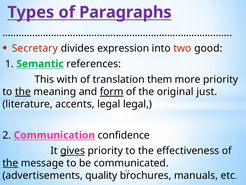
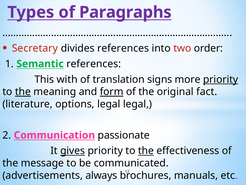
divides expression: expression -> references (123, 48)
good: good -> order (208, 48)
them: them -> signs (160, 79)
priority underline: none -> present (221, 79)
just: just -> fact (207, 92)
accents: accents -> options (75, 104)
confidence: confidence -> passionate (124, 135)
the underline: none -> present (146, 150)
the underline: present -> none (10, 163)
quality: quality -> always (101, 175)
